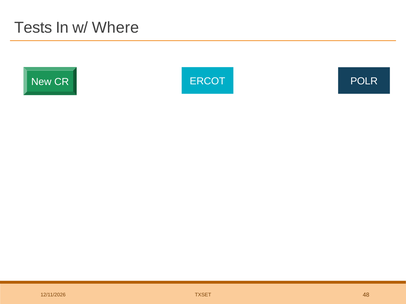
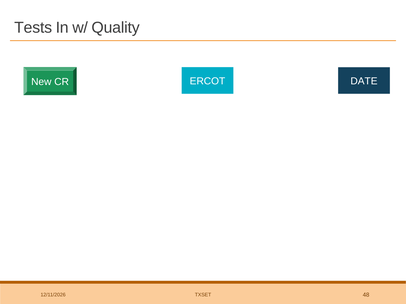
Where: Where -> Quality (116, 28)
POLR: POLR -> DATE (364, 81)
